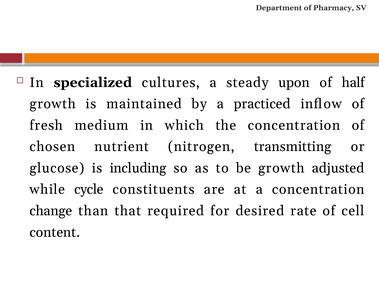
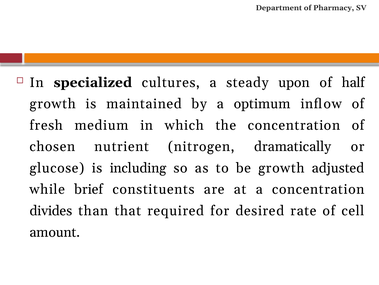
practiced: practiced -> optimum (262, 104)
transmitting: transmitting -> dramatically (293, 146)
cycle: cycle -> brief (89, 189)
change: change -> divides (51, 210)
content: content -> amount (55, 232)
